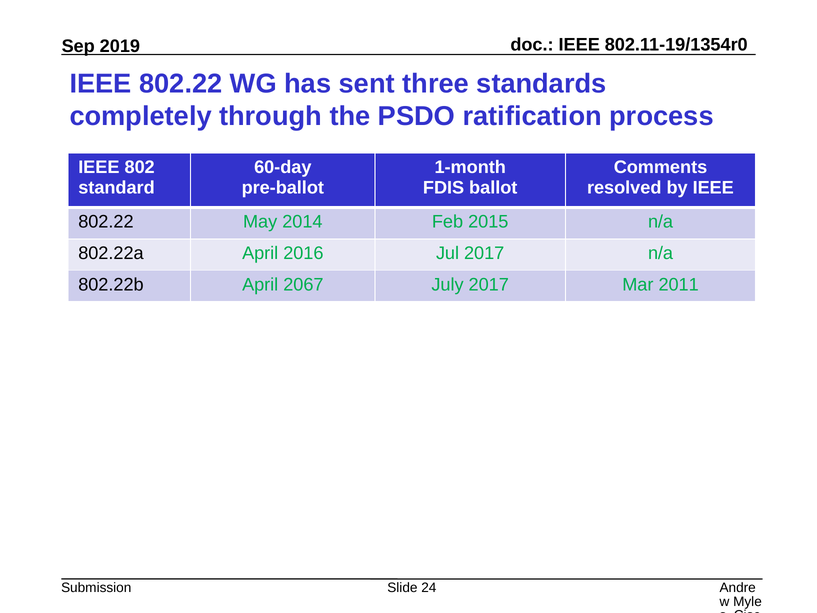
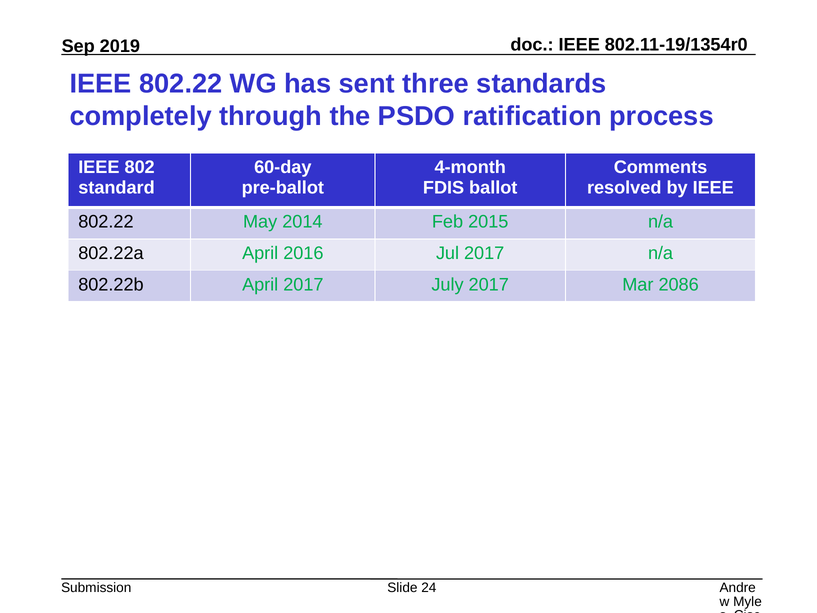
1-month: 1-month -> 4-month (470, 167)
April 2067: 2067 -> 2017 (303, 285)
2011: 2011 -> 2086 (679, 285)
